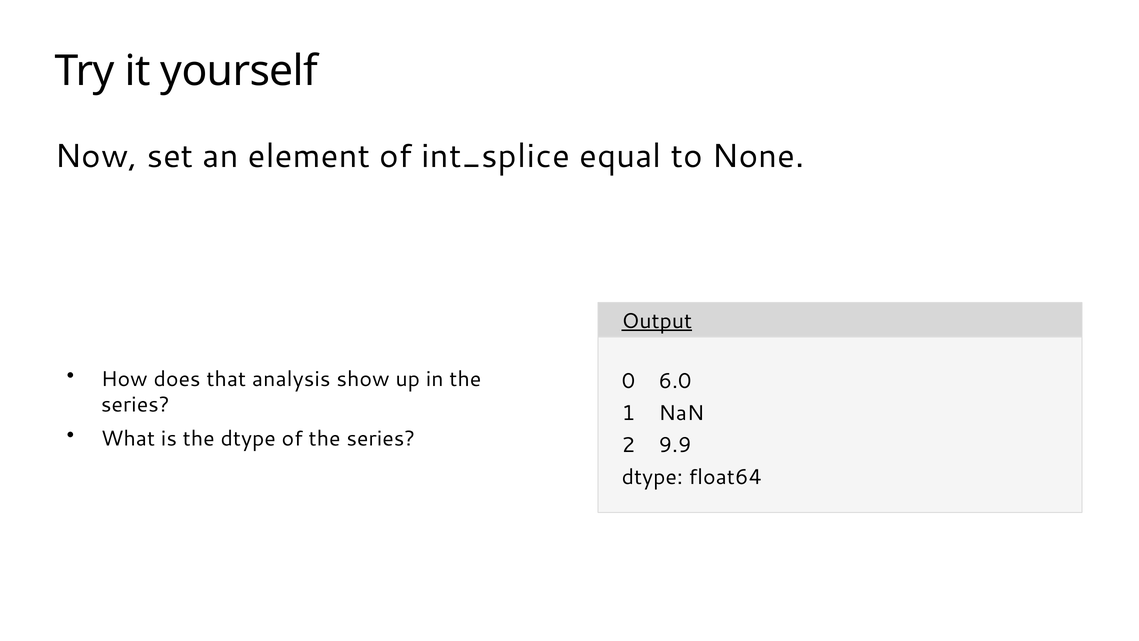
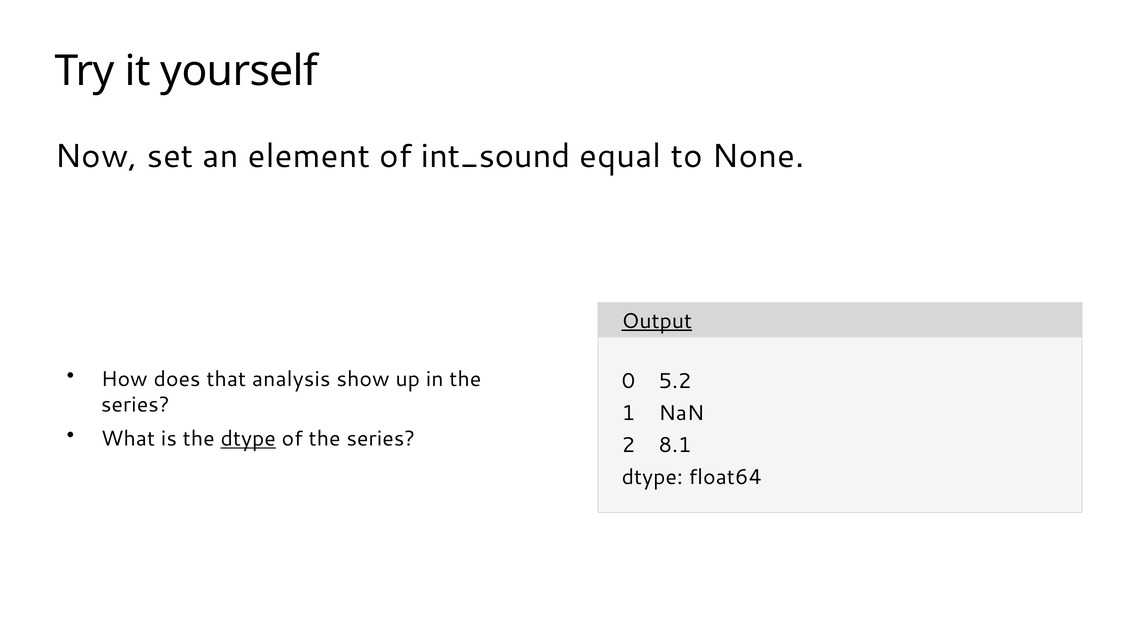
int_splice: int_splice -> int_sound (496, 156)
6.0: 6.0 -> 5.2 (675, 381)
dtype underline: none -> present (248, 439)
9.9: 9.9 -> 8.1 (675, 445)
